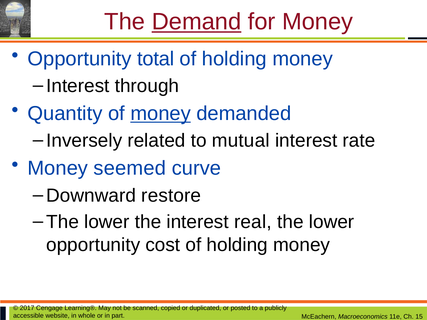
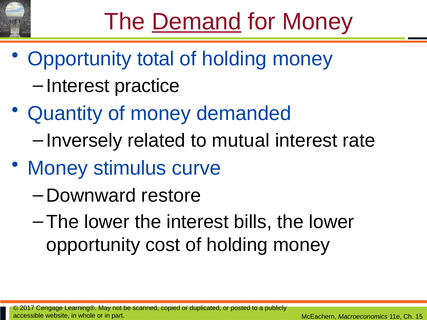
through: through -> practice (147, 86)
money underline: present -> none (161, 114)
seemed: seemed -> stimulus (130, 168)
real: real -> bills (253, 222)
